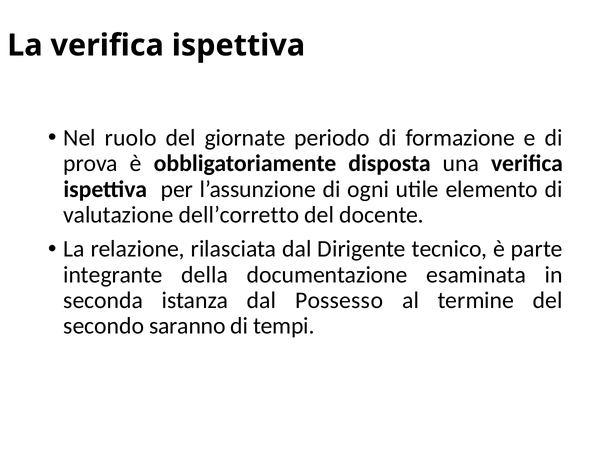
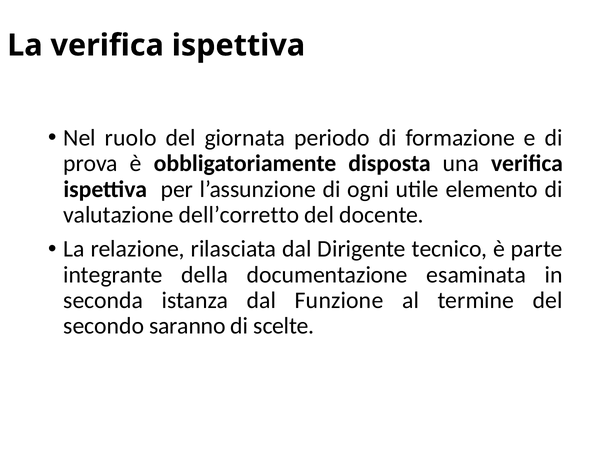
giornate: giornate -> giornata (245, 138)
Possesso: Possesso -> Funzione (339, 300)
tempi: tempi -> scelte (284, 326)
